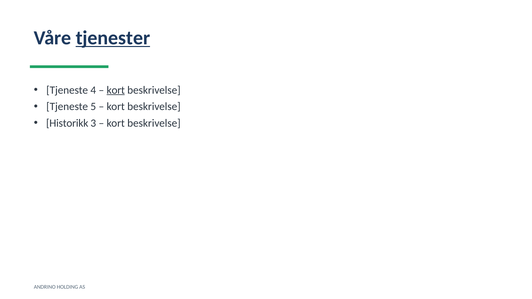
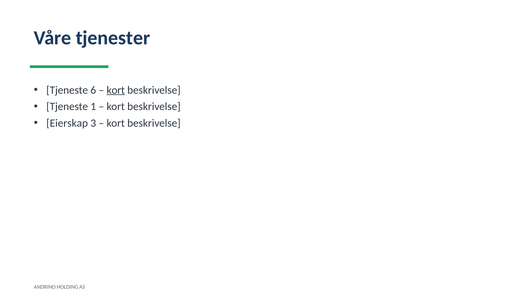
tjenester underline: present -> none (113, 38)
4: 4 -> 6 (93, 90)
5: 5 -> 1 (93, 107)
Historikk: Historikk -> Eierskap (67, 123)
